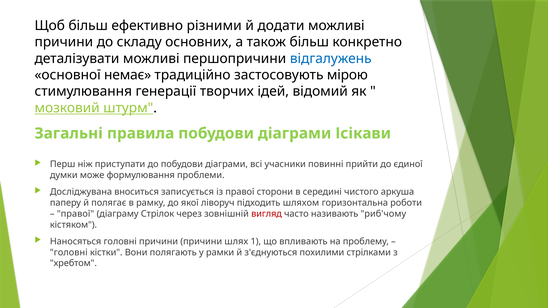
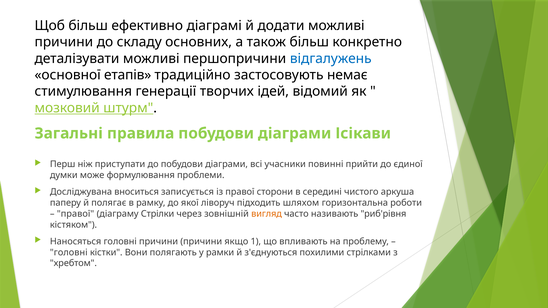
різними: різними -> діаграмі (214, 26)
немає: немає -> етапів (128, 75)
мірою: мірою -> немає (347, 75)
Стрілок: Стрілок -> Стрілки (158, 214)
вигляд colour: red -> orange (267, 214)
риб'чому: риб'чому -> риб'рівня (383, 214)
шлях: шлях -> якщо (236, 242)
